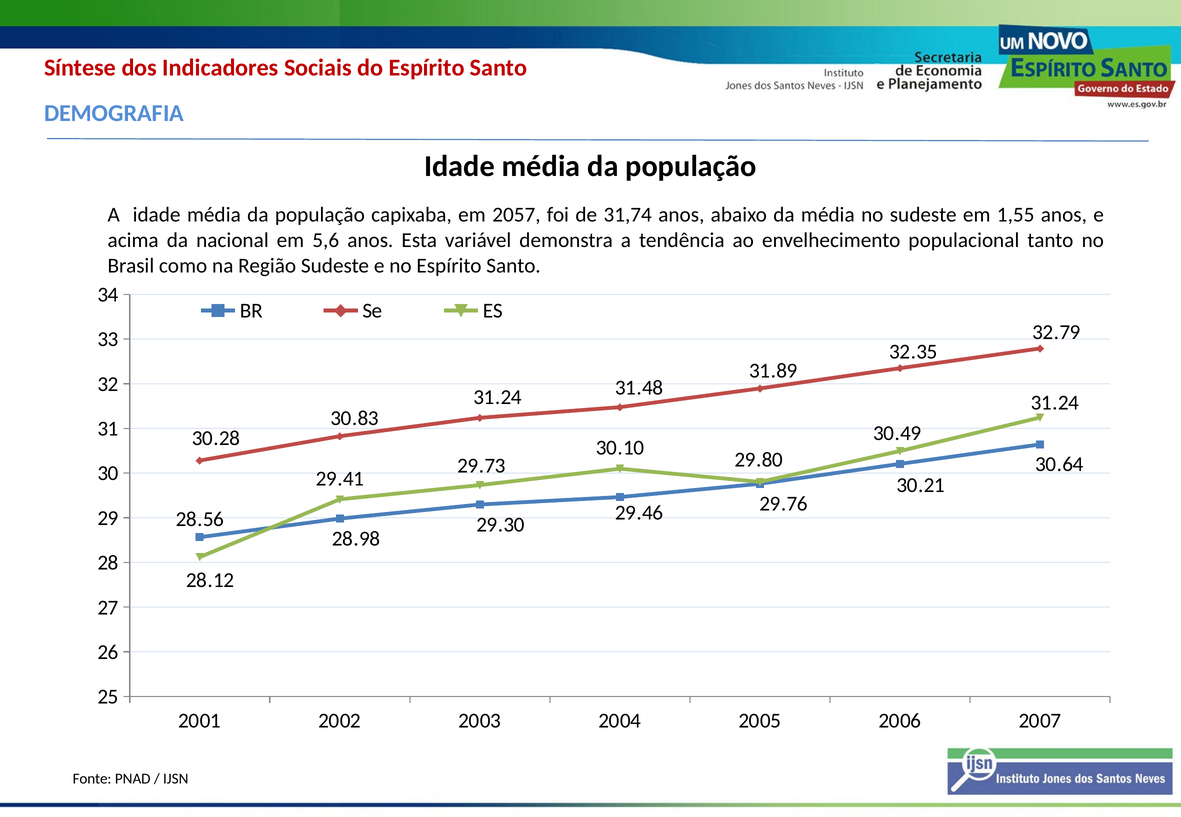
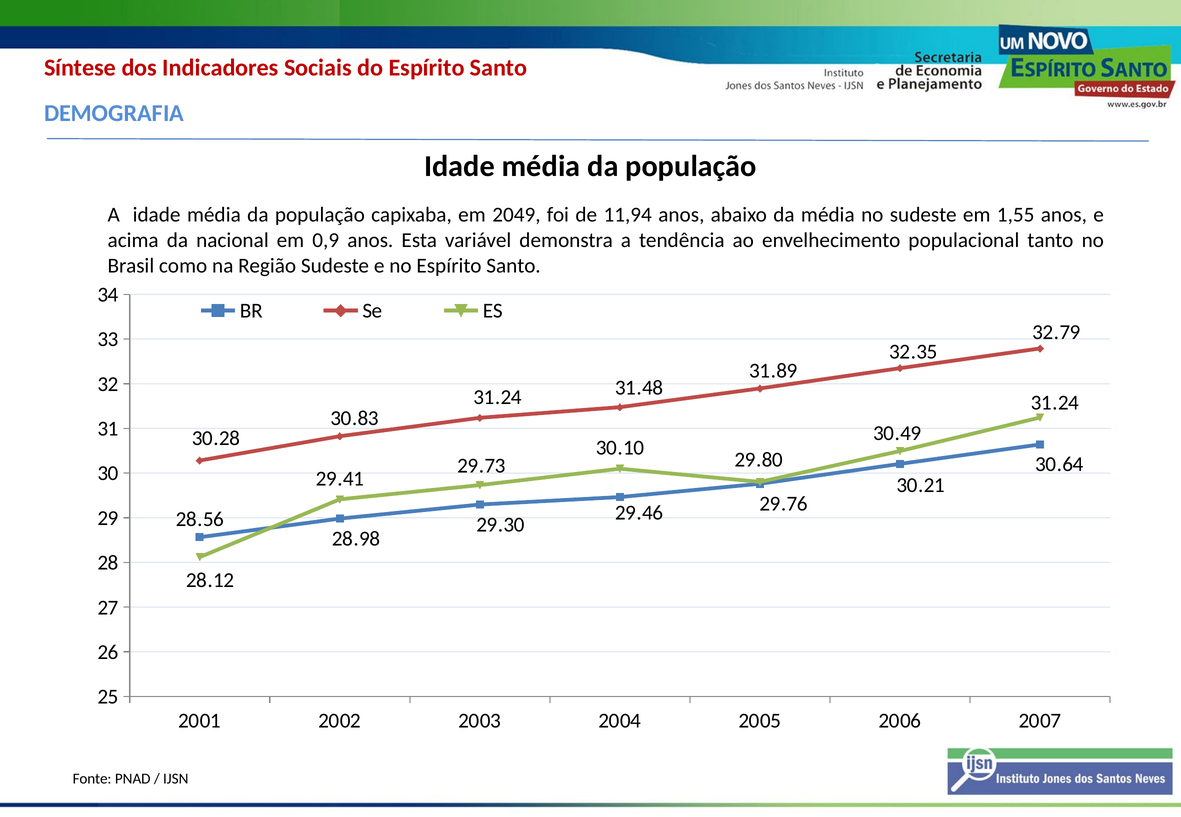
2057: 2057 -> 2049 (516, 215)
31,74: 31,74 -> 11,94 (628, 215)
5,6: 5,6 -> 0,9 (326, 240)
